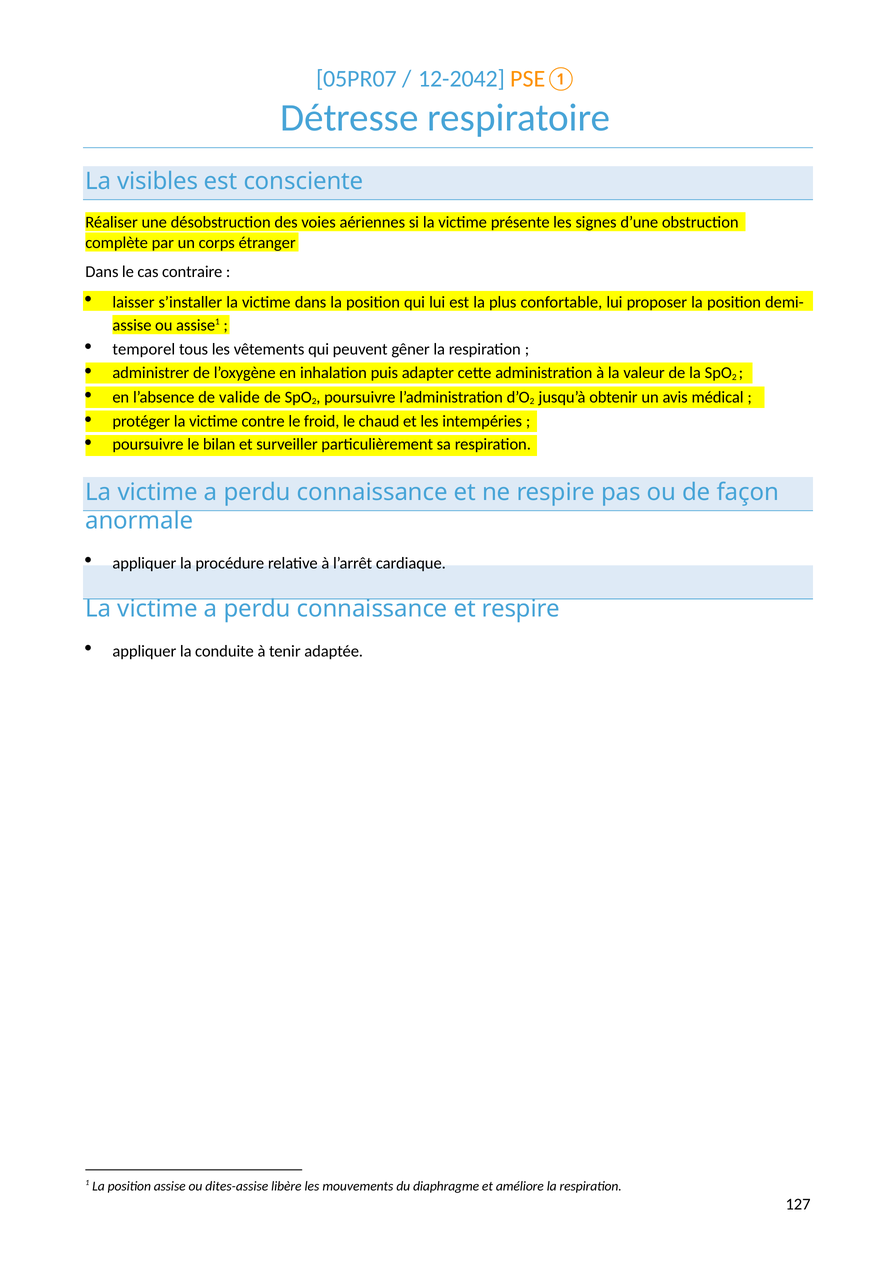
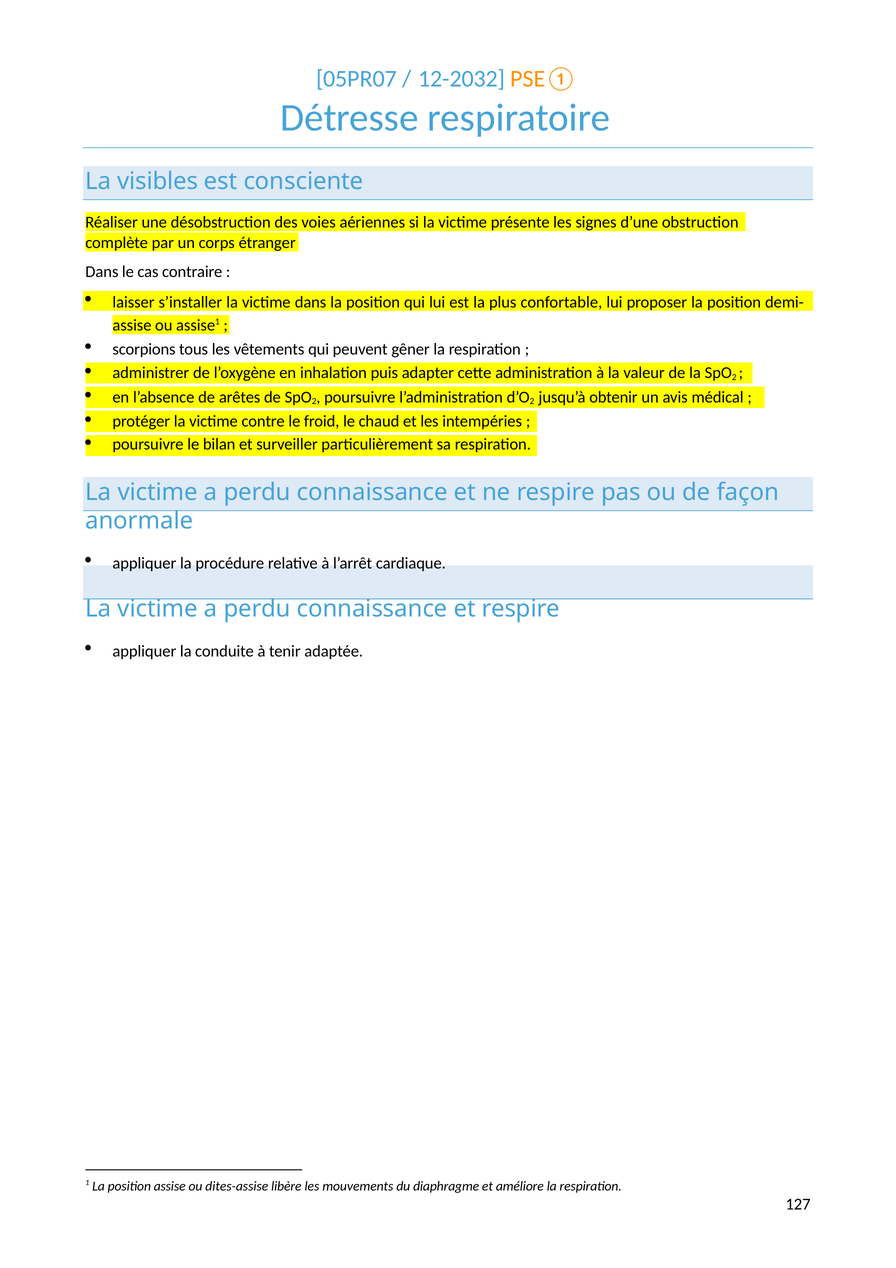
12-2042: 12-2042 -> 12-2032 (462, 79)
temporel: temporel -> scorpions (144, 349)
valide: valide -> arêtes (240, 397)
